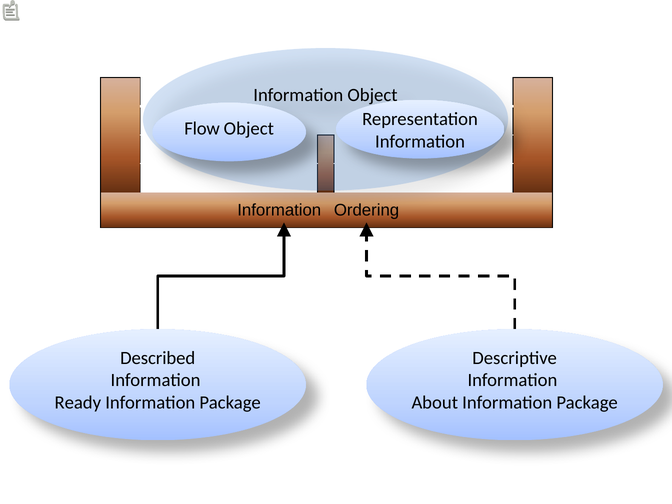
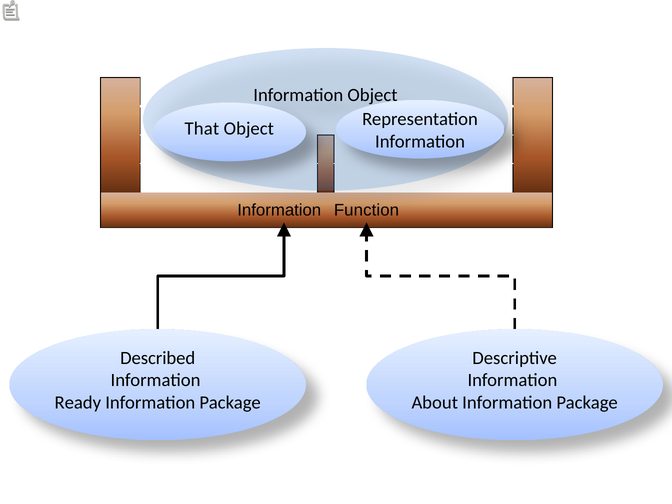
Flow: Flow -> That (202, 129)
Ordering: Ordering -> Function (366, 210)
